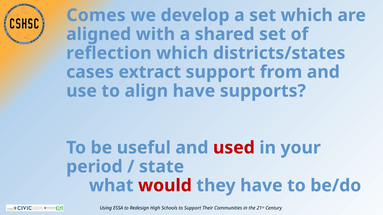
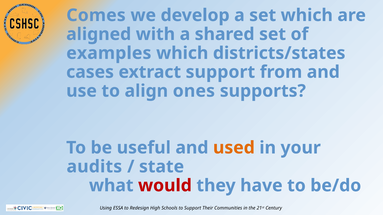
reflection: reflection -> examples (109, 53)
align have: have -> ones (194, 91)
used colour: red -> orange (234, 148)
period: period -> audits (94, 167)
